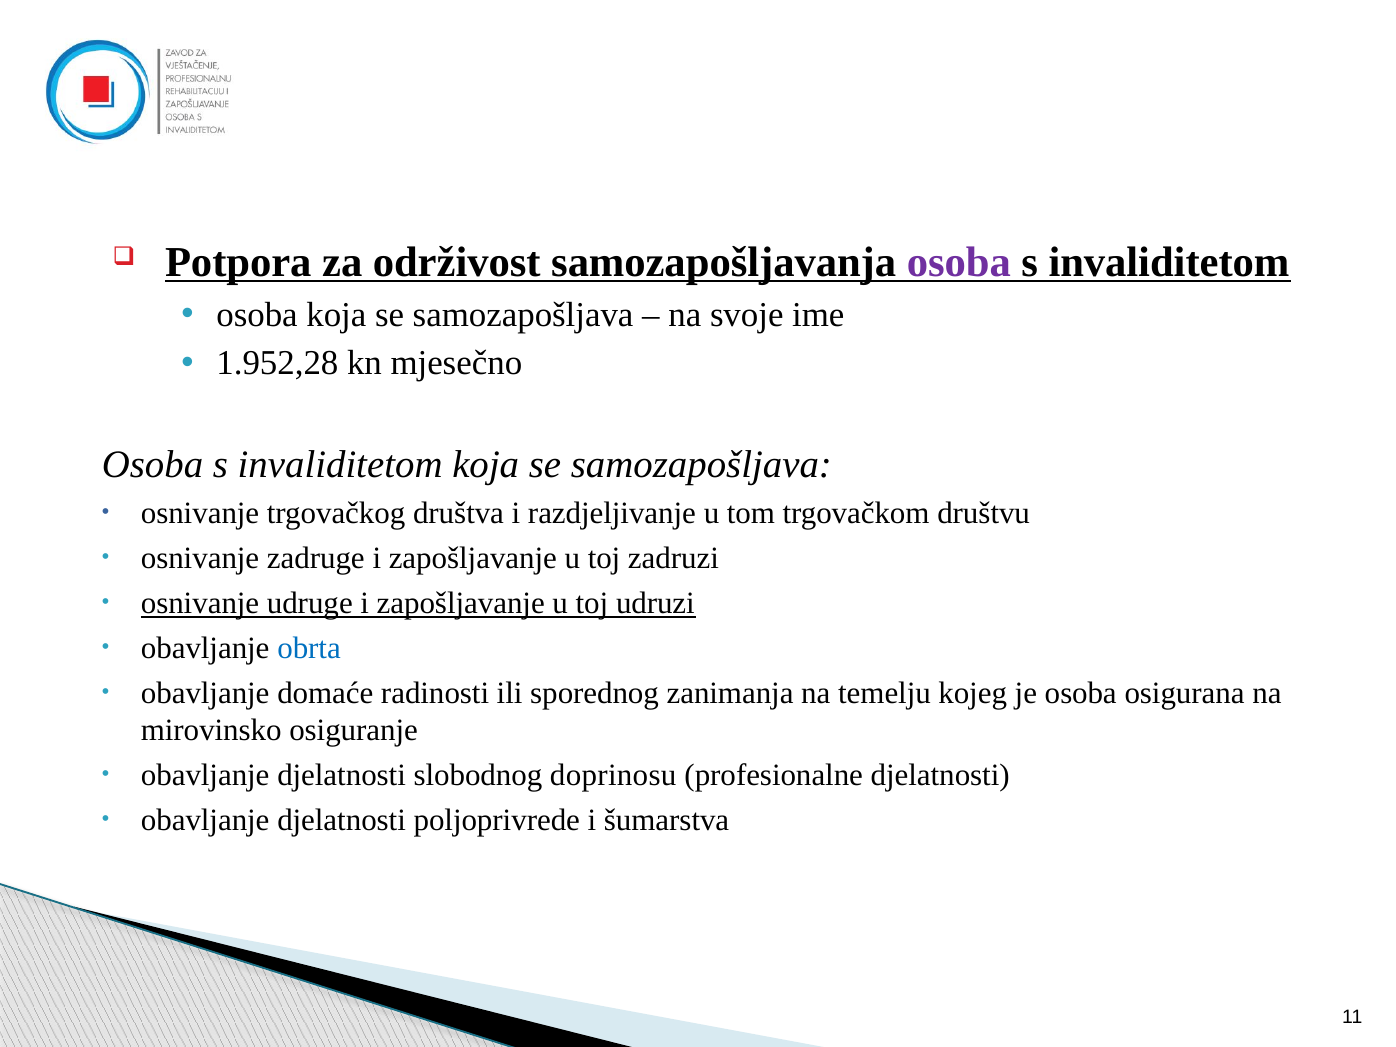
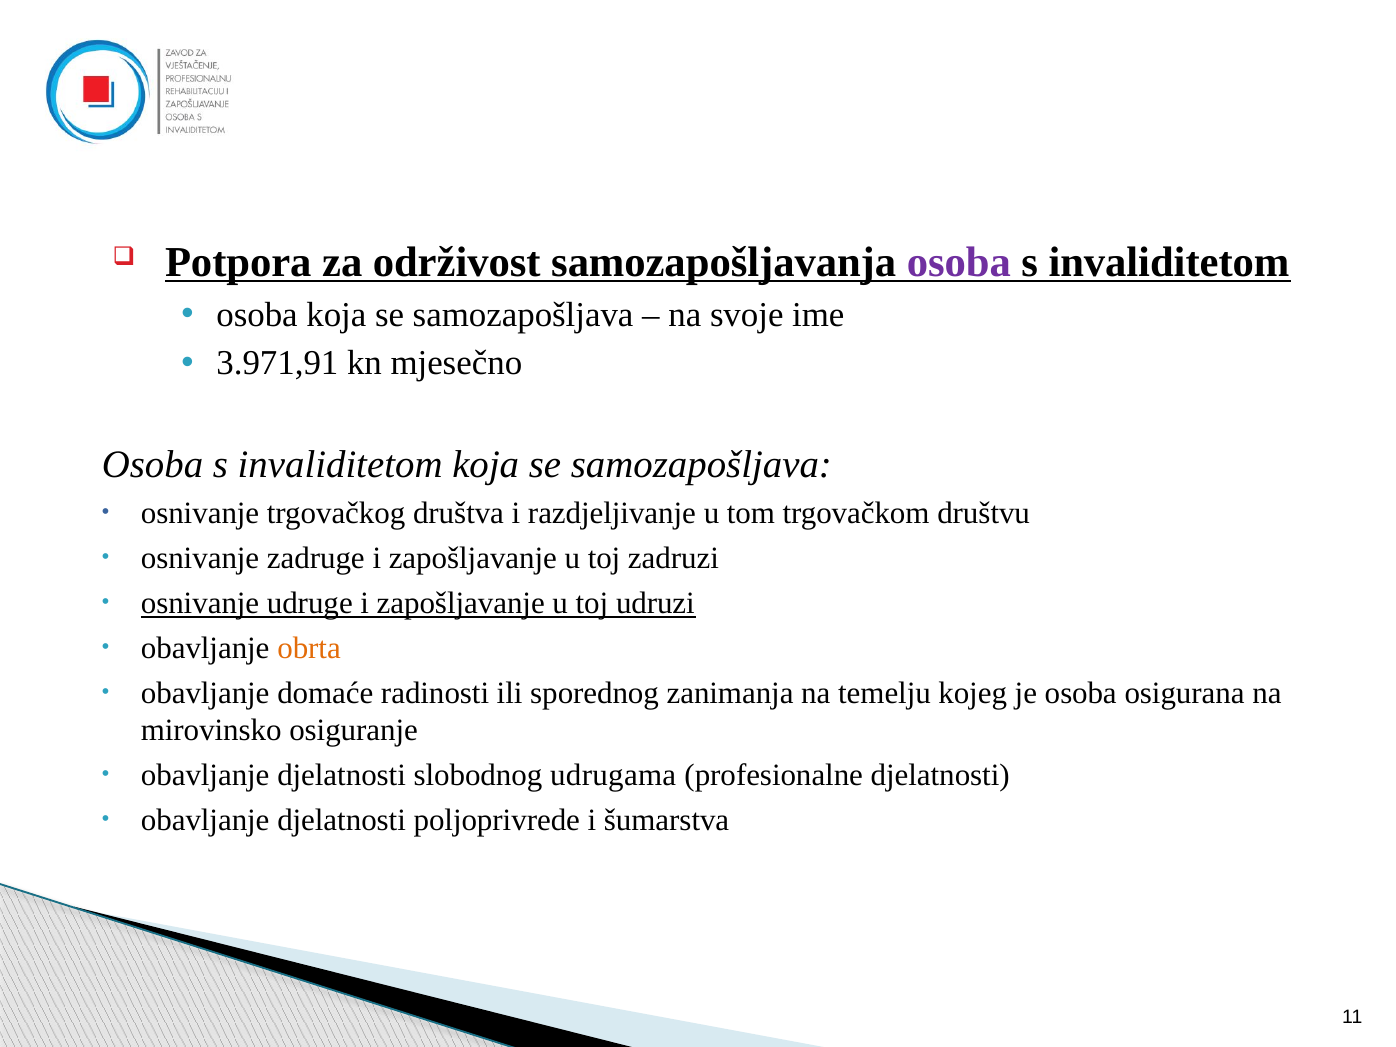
1.952,28: 1.952,28 -> 3.971,91 (277, 363)
obrta colour: blue -> orange (309, 648)
doprinosu: doprinosu -> udrugama (613, 775)
